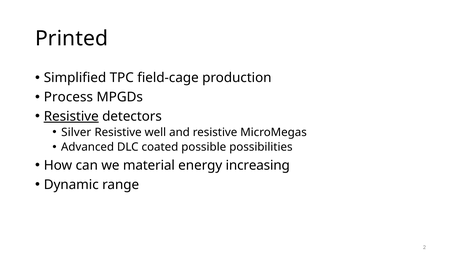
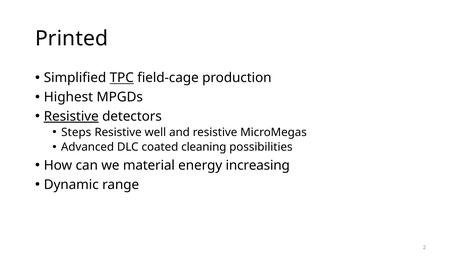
TPC underline: none -> present (122, 78)
Process: Process -> Highest (68, 97)
Silver: Silver -> Steps (76, 132)
possible: possible -> cleaning (204, 147)
